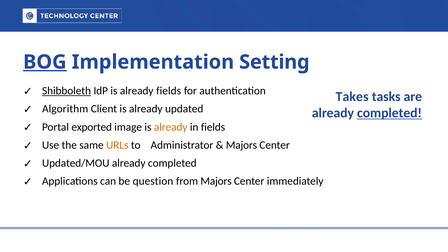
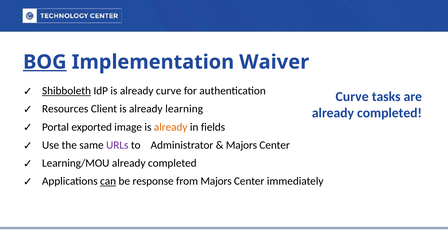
Setting: Setting -> Waiver (274, 62)
already fields: fields -> curve (169, 91)
Takes: Takes -> Curve (352, 97)
Algorithm: Algorithm -> Resources (65, 109)
updated: updated -> learning (184, 109)
completed underline: present -> none (390, 113)
URLs colour: orange -> purple (117, 145)
Updated/MOU: Updated/MOU -> Learning/MOU (76, 163)
can underline: none -> present (108, 181)
question: question -> response (153, 181)
